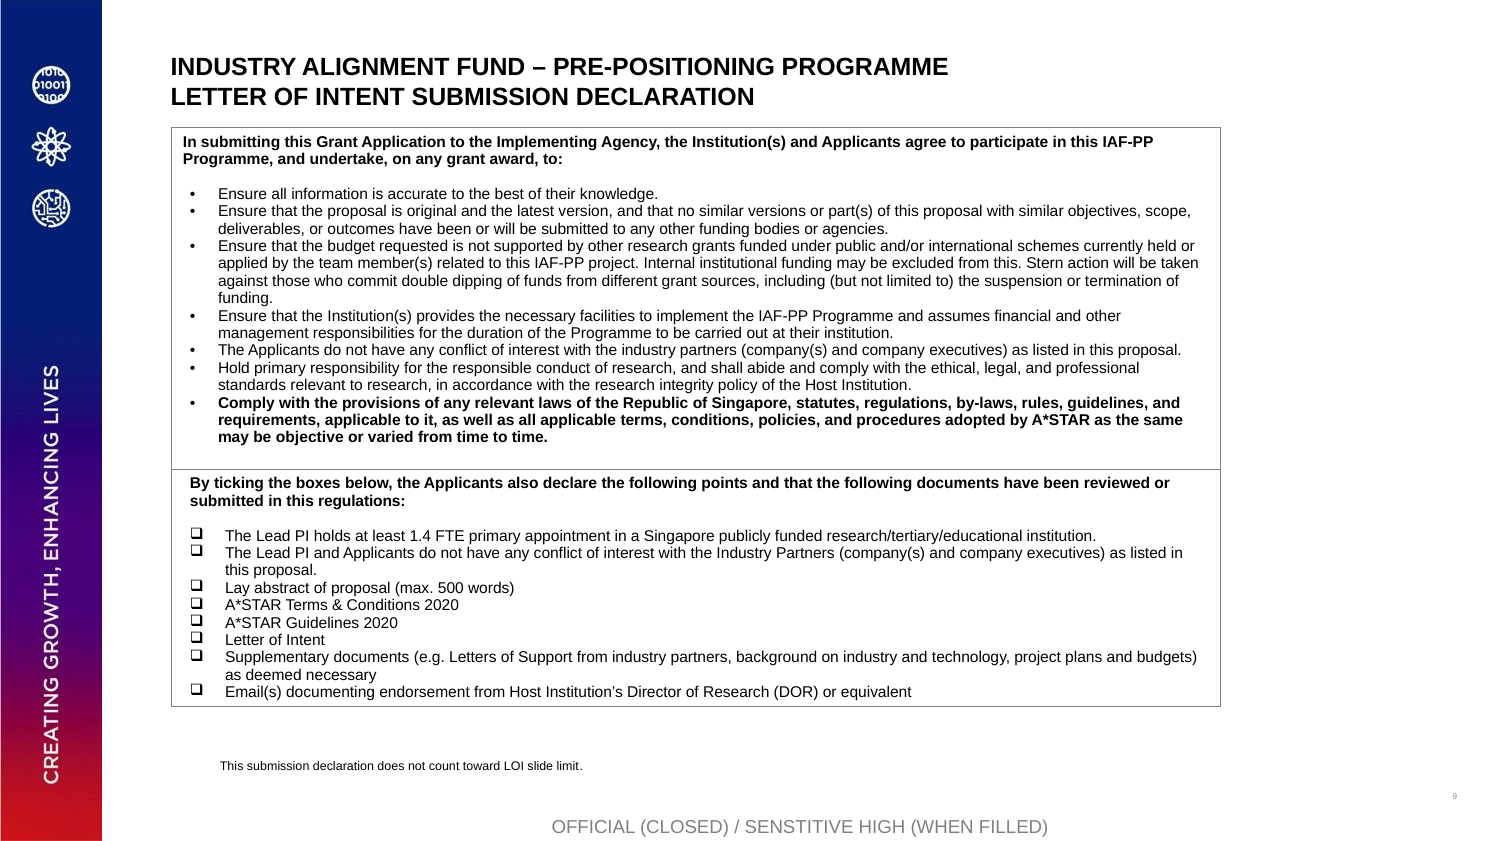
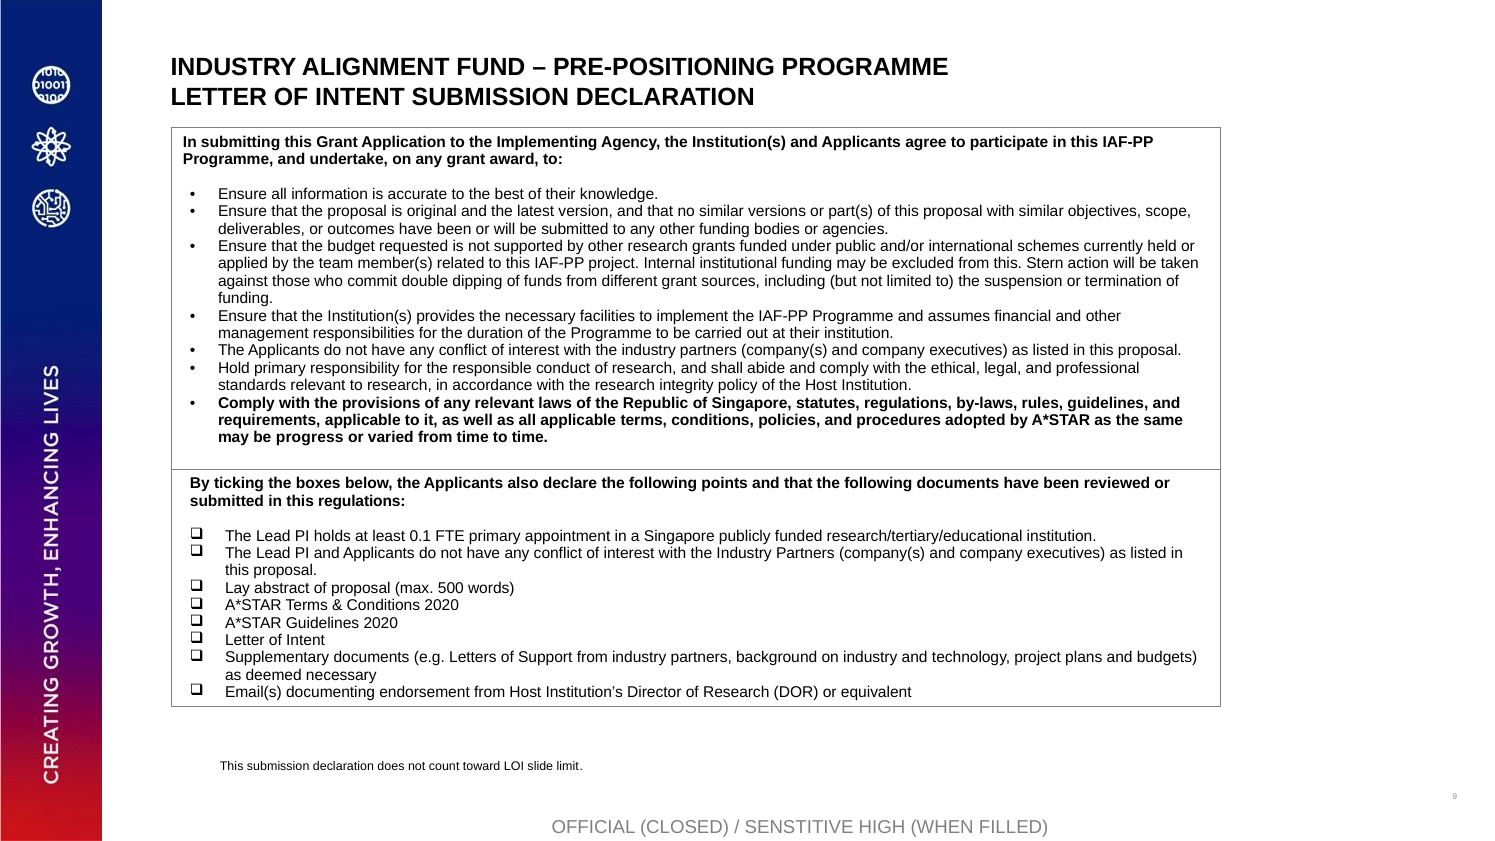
objective: objective -> progress (310, 438)
1.4: 1.4 -> 0.1 (420, 536)
